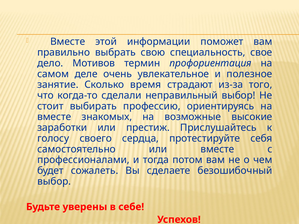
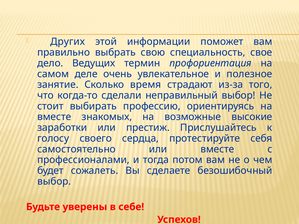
Вместе: Вместе -> Других (68, 42)
Мотивов: Мотивов -> Ведущих (94, 63)
